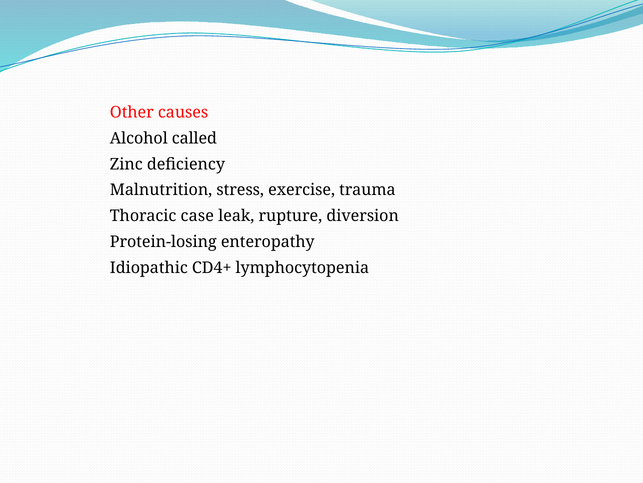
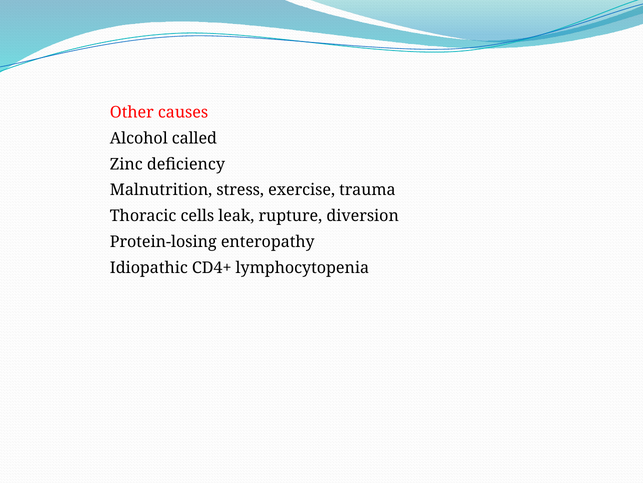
case: case -> cells (197, 216)
